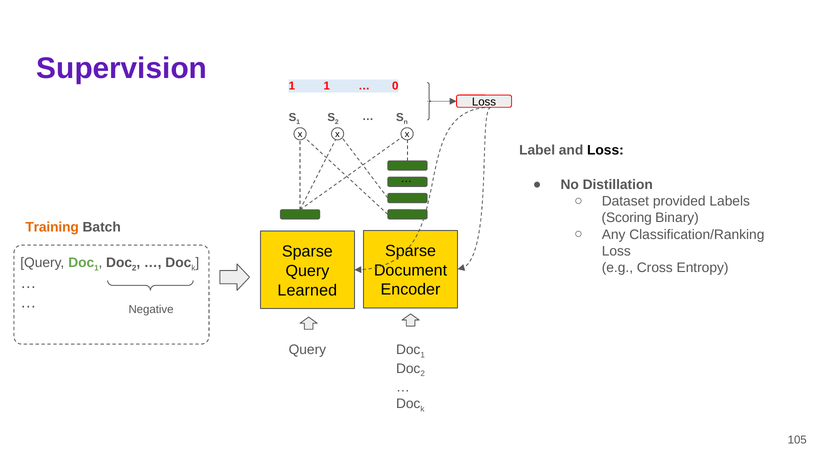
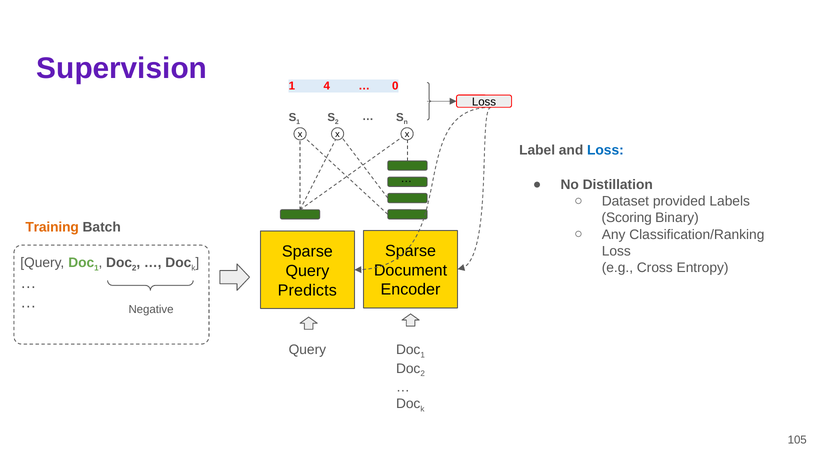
1 1: 1 -> 4 (327, 86)
Loss colour: black -> blue (605, 150)
Learned: Learned -> Predicts (307, 290)
